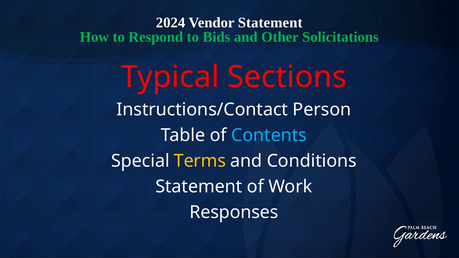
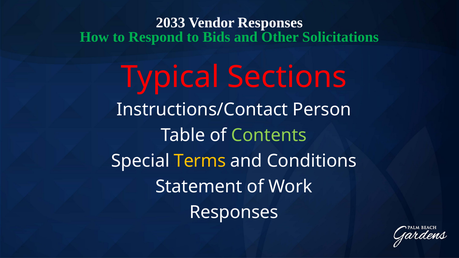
2024: 2024 -> 2033 (171, 23)
Vendor Statement: Statement -> Responses (270, 23)
Contents colour: light blue -> light green (269, 135)
